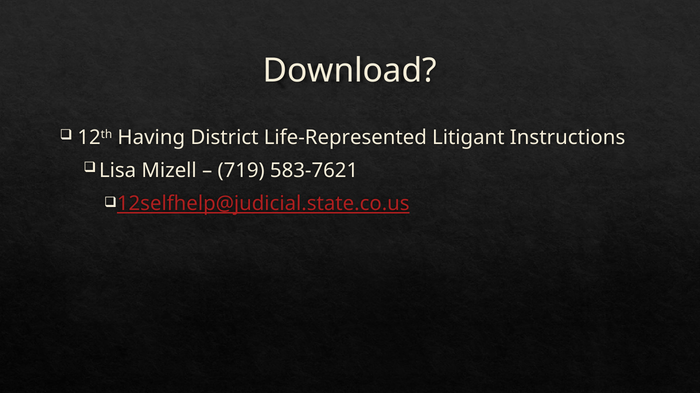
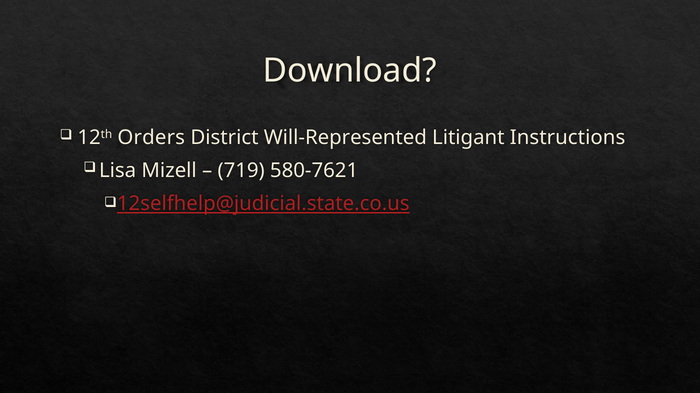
Having: Having -> Orders (151, 138)
Life-Represented: Life-Represented -> Will-Represented (345, 138)
583-7621: 583-7621 -> 580-7621 (314, 171)
